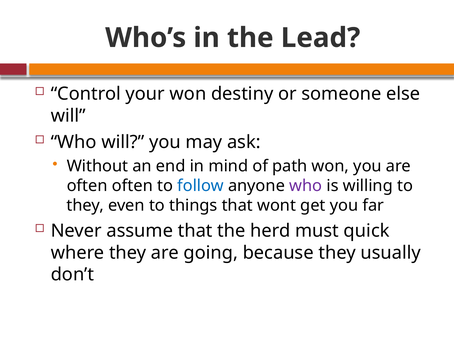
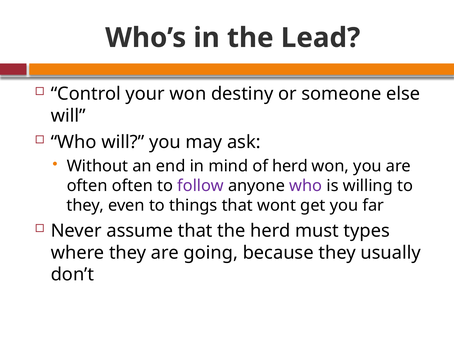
of path: path -> herd (290, 166)
follow colour: blue -> purple (201, 186)
quick: quick -> types (367, 231)
